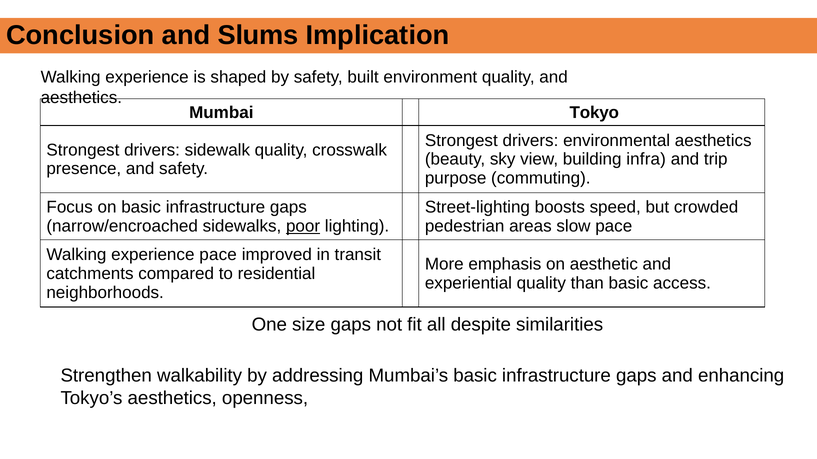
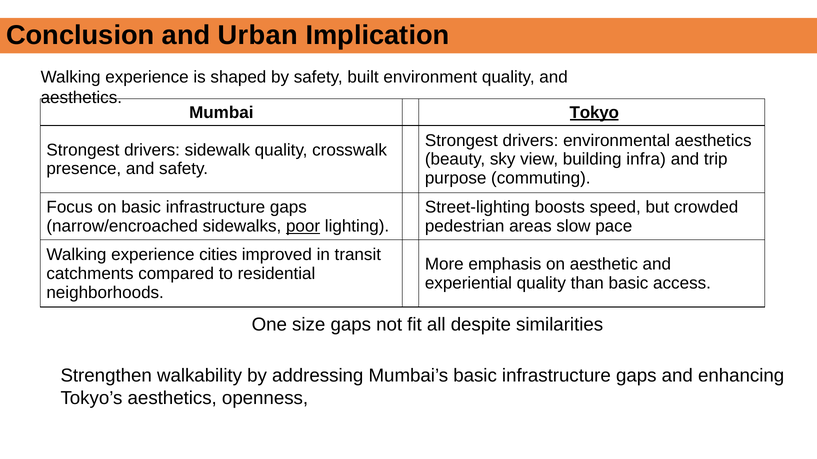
Slums: Slums -> Urban (258, 35)
Tokyo underline: none -> present (594, 113)
experience pace: pace -> cities (218, 255)
